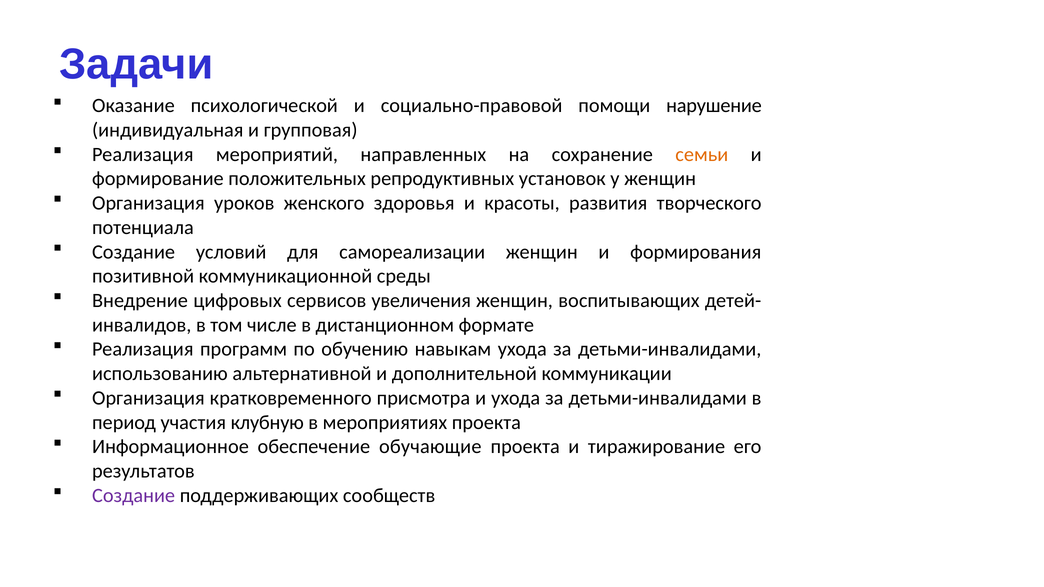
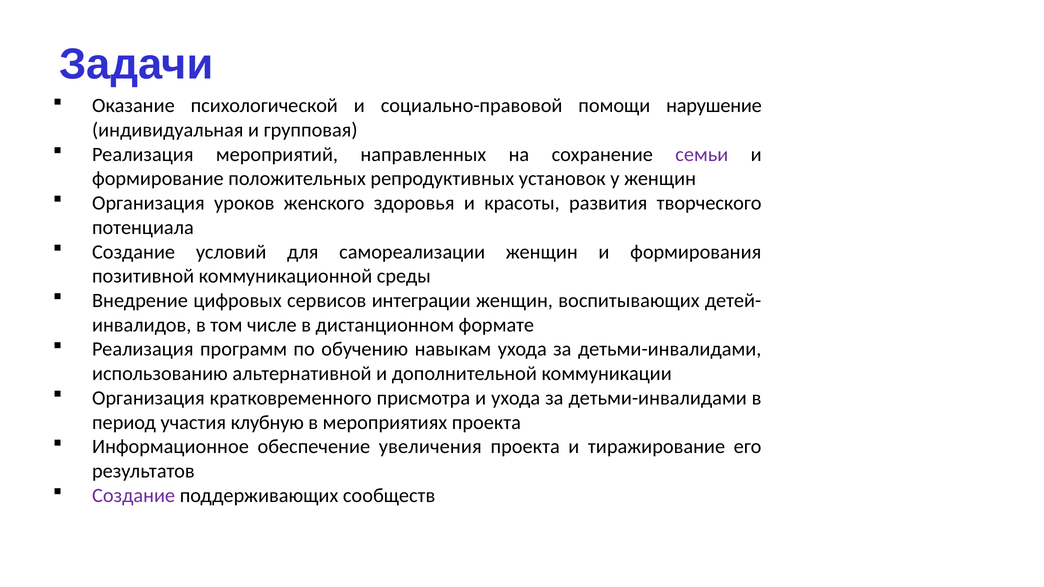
семьи colour: orange -> purple (702, 154)
увеличения: увеличения -> интеграции (421, 301)
обучающие: обучающие -> увеличения (430, 447)
